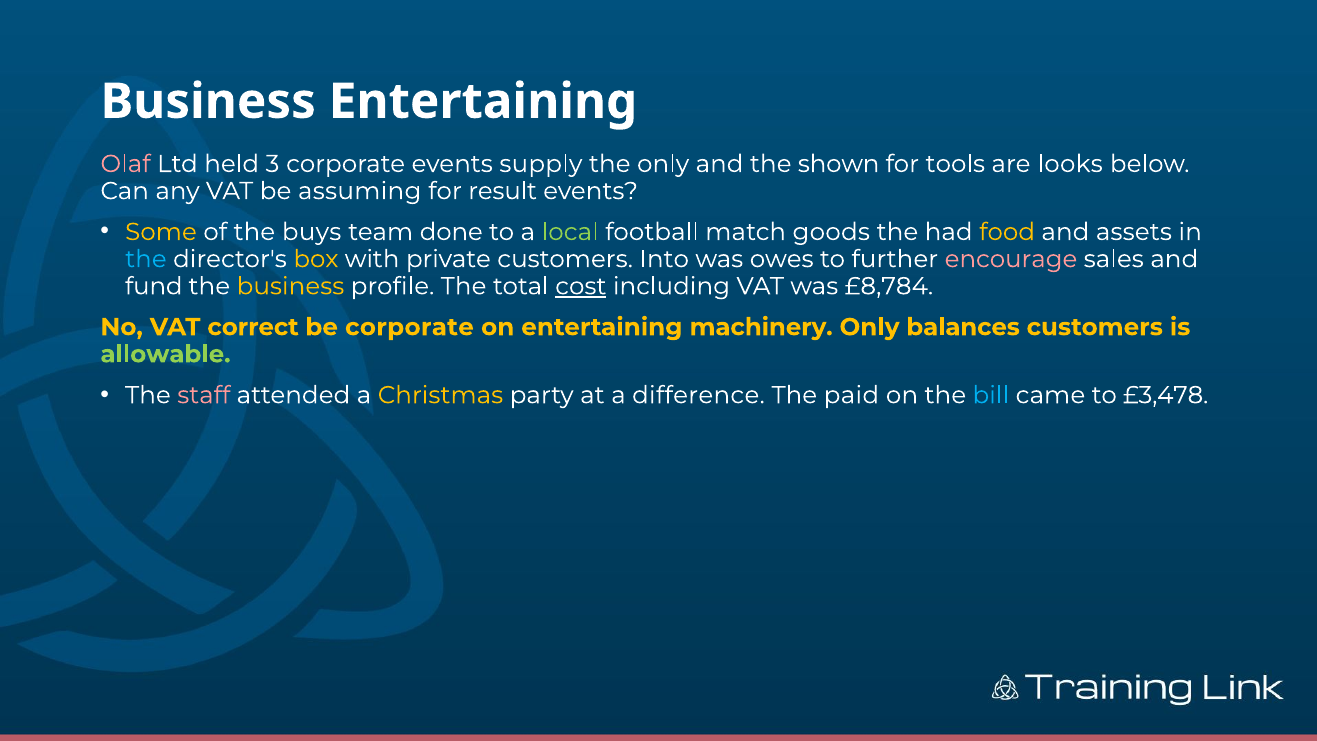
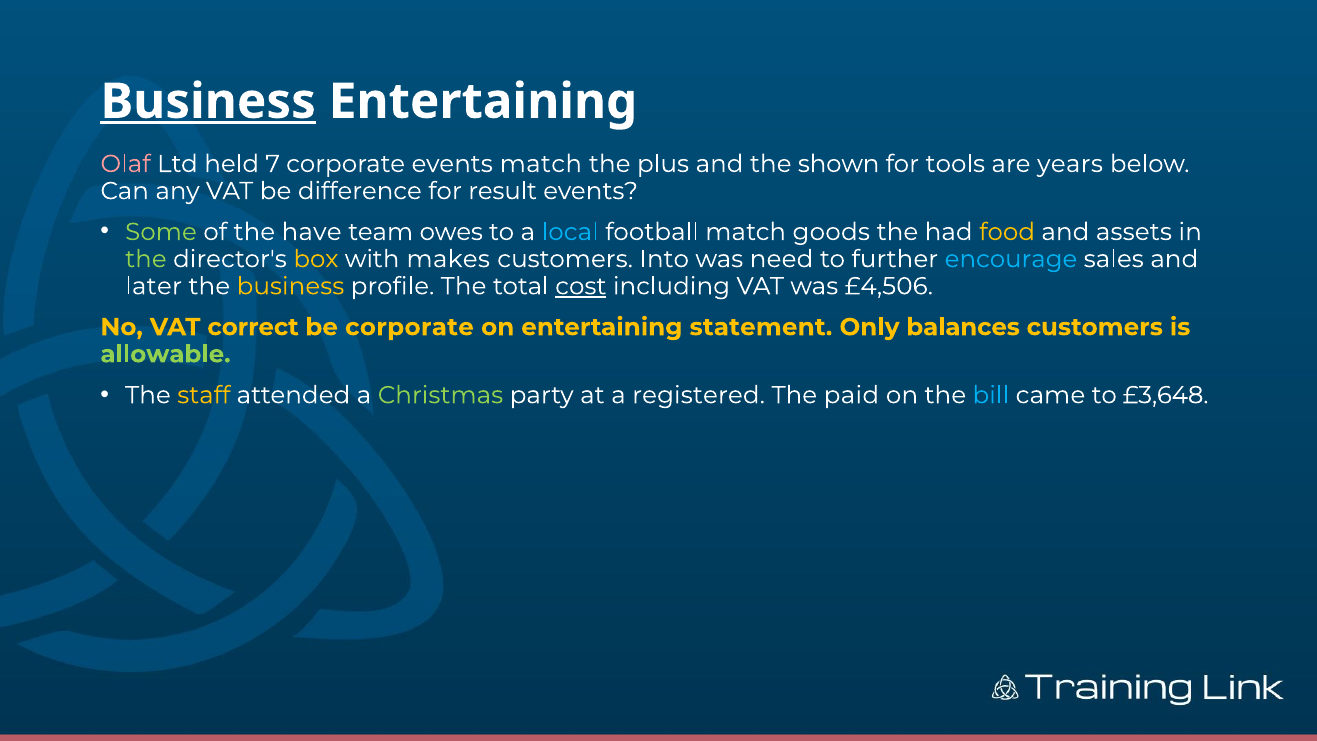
Business underline: none -> present (208, 102)
3: 3 -> 7 (273, 164)
events supply: supply -> match (541, 164)
the only: only -> plus (663, 164)
looks: looks -> years (1070, 164)
assuming: assuming -> difference (360, 191)
Some colour: yellow -> light green (161, 232)
buys: buys -> have (312, 232)
done: done -> owes (451, 232)
local colour: light green -> light blue (570, 232)
the colour: light blue -> light green (146, 259)
private: private -> makes (448, 259)
owes: owes -> need (782, 259)
encourage colour: pink -> light blue (1011, 259)
fund: fund -> later (154, 286)
£8,784: £8,784 -> £4,506 (889, 286)
machinery: machinery -> statement (761, 327)
staff colour: pink -> yellow (204, 395)
Christmas colour: yellow -> light green (440, 395)
difference: difference -> registered (699, 395)
£3,478: £3,478 -> £3,648 (1166, 395)
